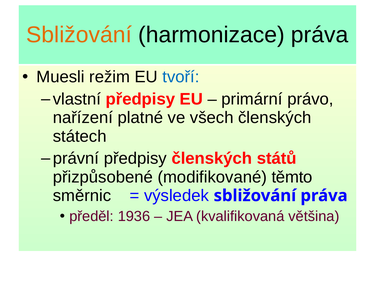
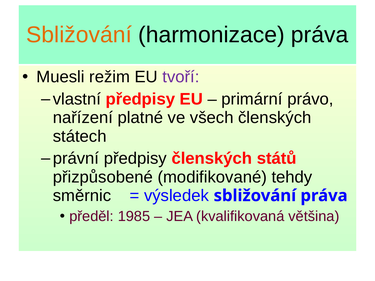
tvoří colour: blue -> purple (181, 77)
těmto: těmto -> tehdy (292, 177)
1936: 1936 -> 1985 (134, 216)
